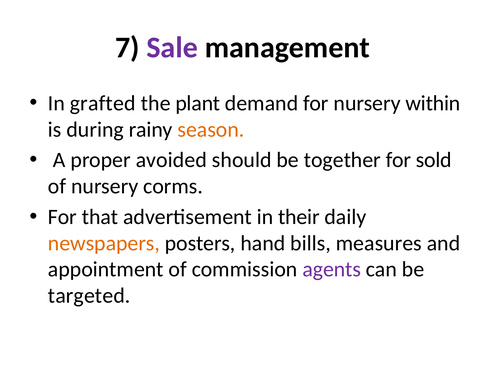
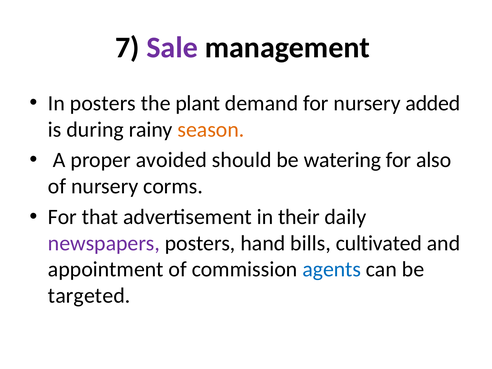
In grafted: grafted -> posters (103, 103)
within: within -> added (433, 103)
together: together -> watering (342, 160)
sold: sold -> also (434, 160)
newspapers colour: orange -> purple (104, 243)
measures: measures -> cultivated (379, 243)
agents colour: purple -> blue (332, 269)
